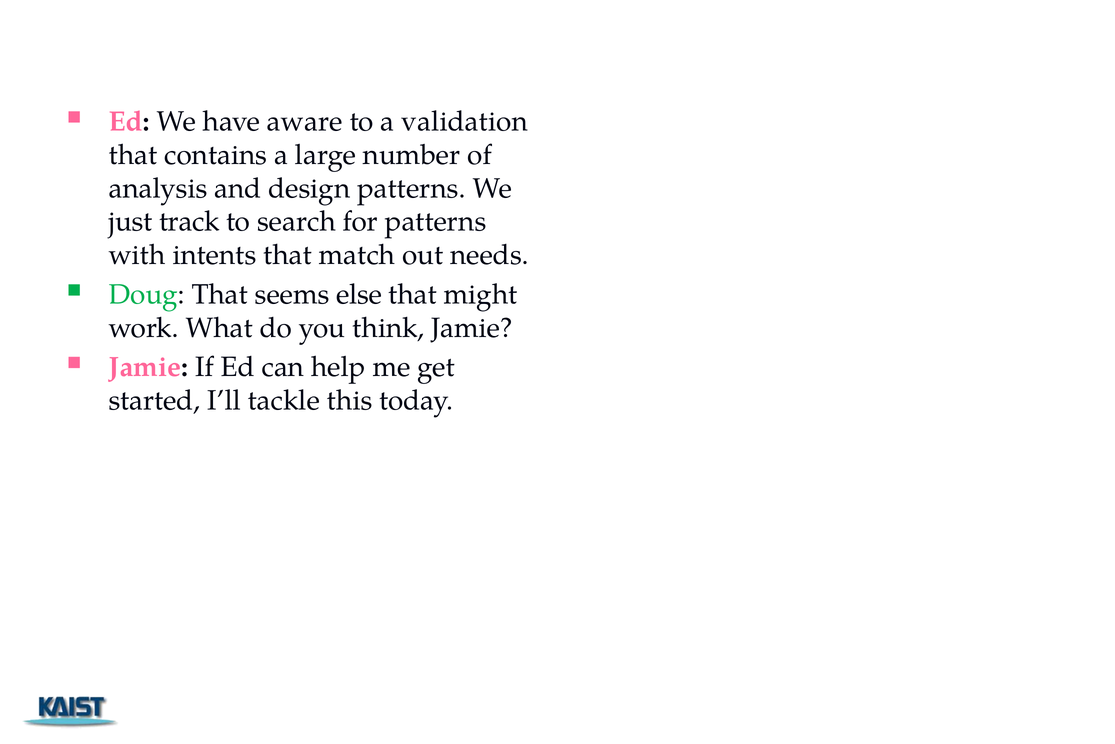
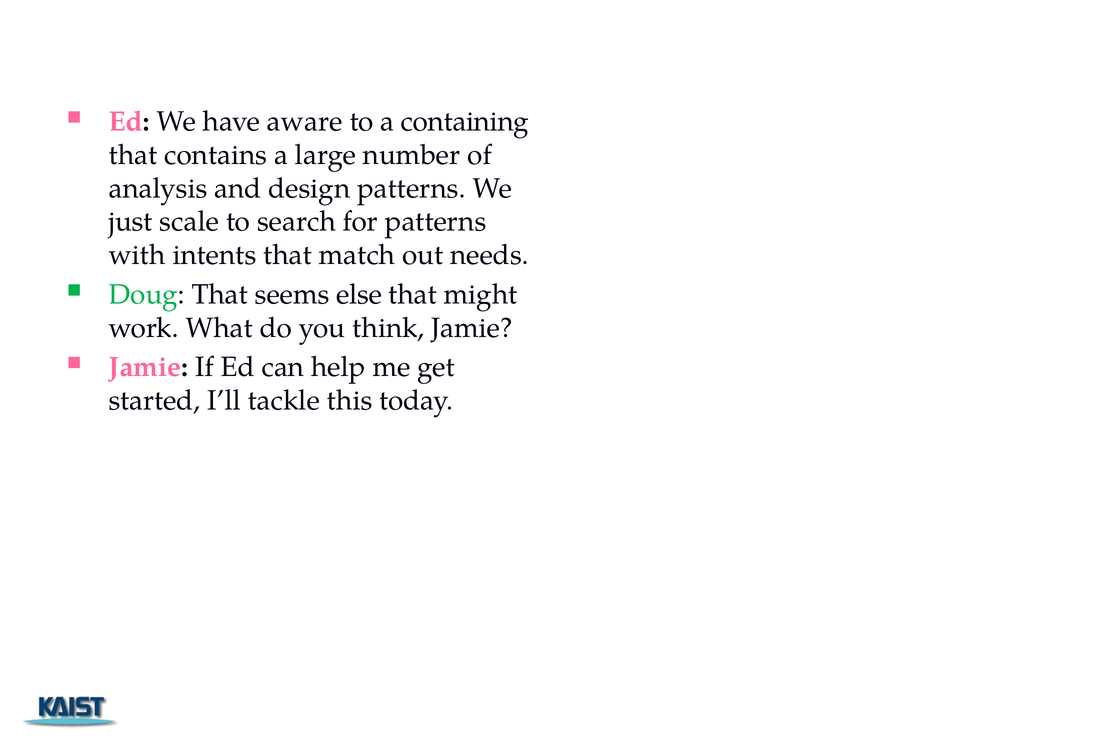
validation: validation -> containing (465, 121)
track: track -> scale (189, 222)
